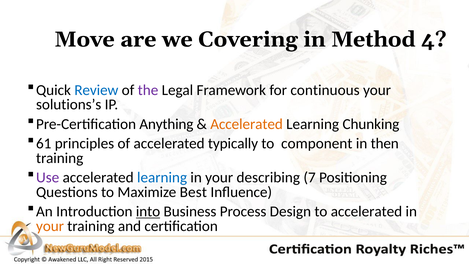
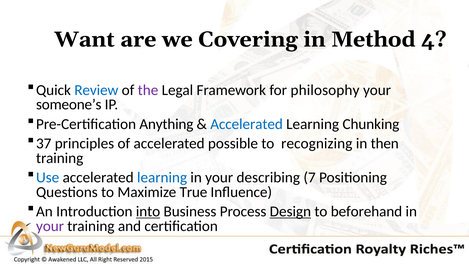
Move: Move -> Want (85, 39)
continuous: continuous -> philosophy (325, 90)
solutions’s: solutions’s -> someone’s (69, 105)
Accelerated colour: orange -> blue (247, 124)
61: 61 -> 37 (44, 143)
typically: typically -> possible (233, 143)
component: component -> recognizing (317, 143)
Use colour: purple -> blue (48, 177)
Best: Best -> True (193, 192)
Design underline: none -> present (290, 211)
to accelerated: accelerated -> beforehand (366, 211)
your colour: orange -> purple (50, 226)
